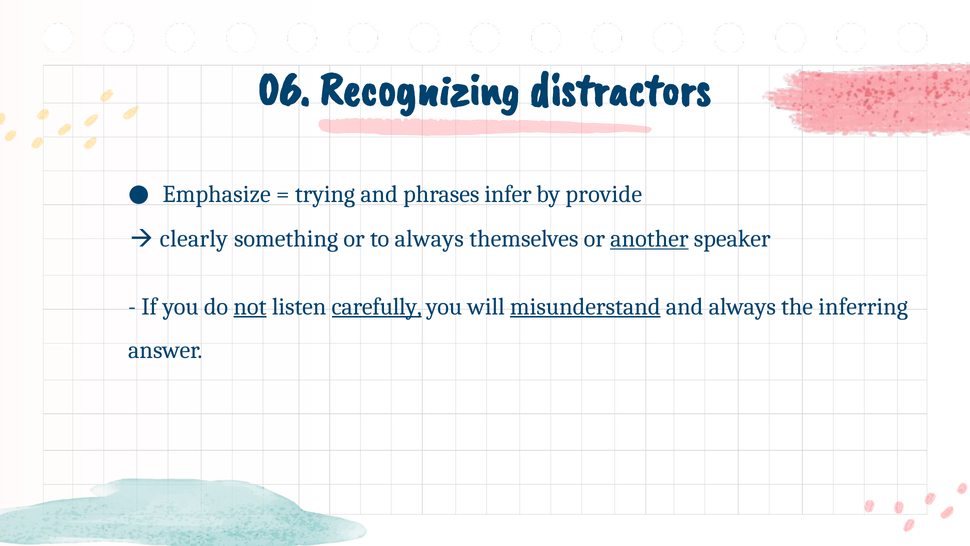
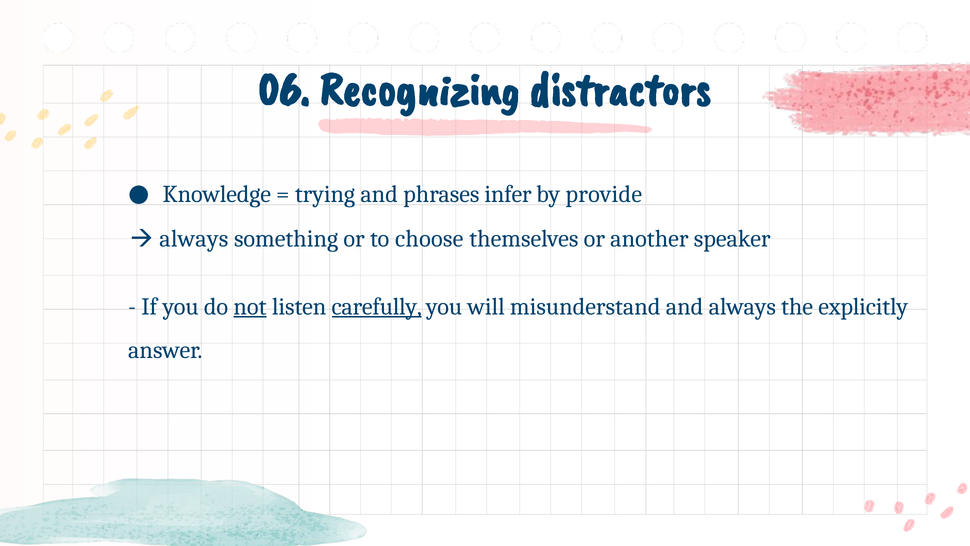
Emphasize: Emphasize -> Knowledge (217, 194)
clearly: clearly -> always (194, 238)
to always: always -> choose (429, 238)
another underline: present -> none (649, 238)
misunderstand underline: present -> none (585, 306)
inferring: inferring -> explicitly (863, 306)
